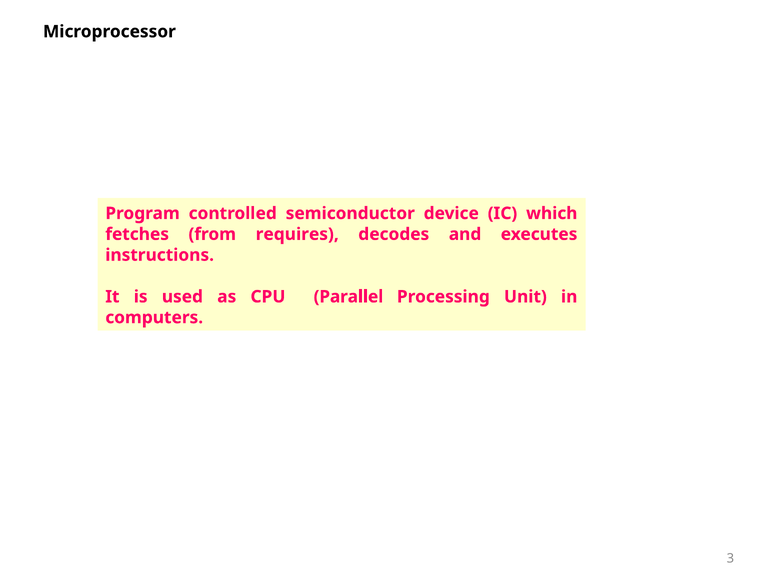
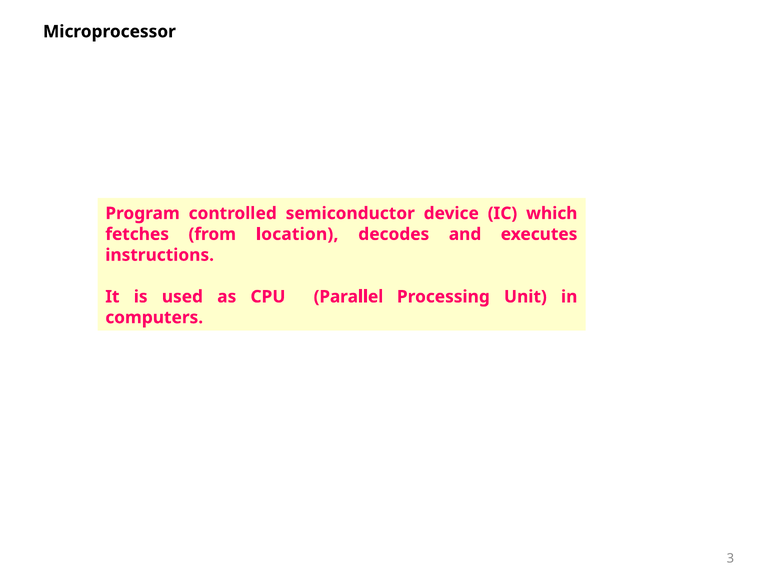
requires: requires -> location (297, 234)
